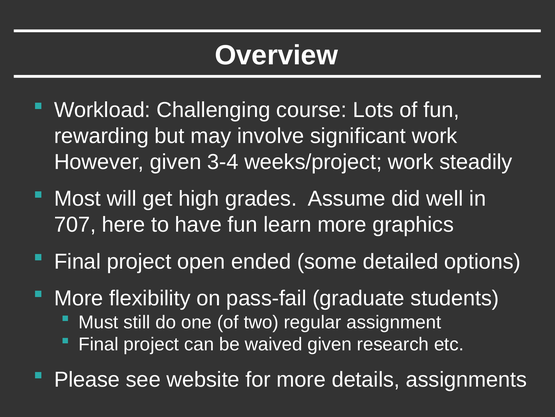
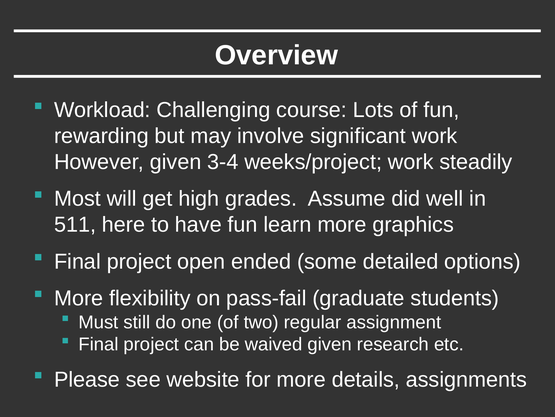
707: 707 -> 511 (75, 224)
